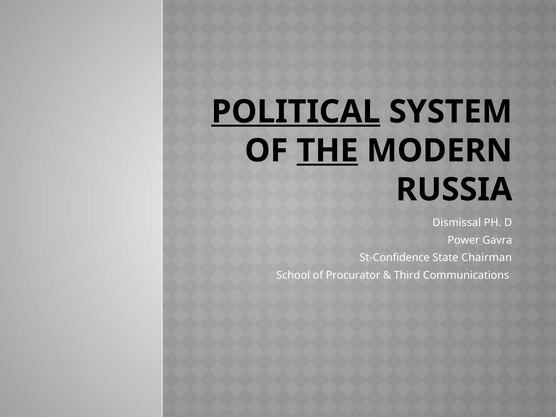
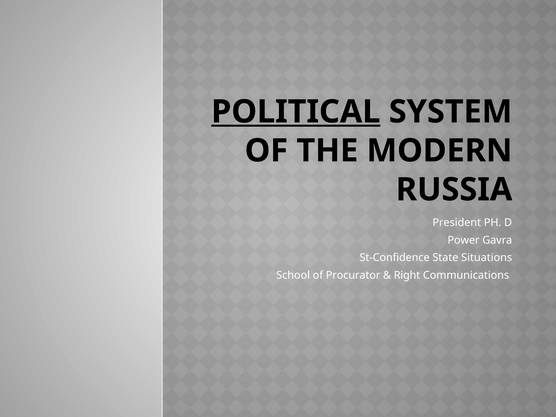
THE underline: present -> none (327, 151)
Dismissal: Dismissal -> President (457, 223)
Chairman: Chairman -> Situations (487, 258)
Third: Third -> Right (407, 275)
